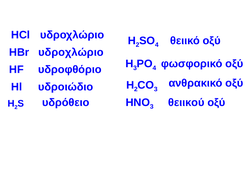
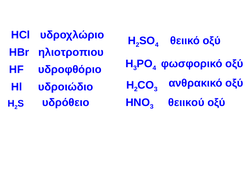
υδροχλώριο: υδροχλώριο -> ηλιοτροπιου (71, 52)
